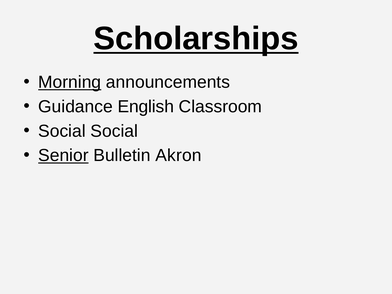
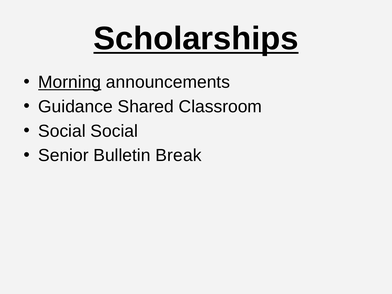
English: English -> Shared (146, 107)
Senior underline: present -> none (63, 155)
Akron: Akron -> Break (179, 155)
